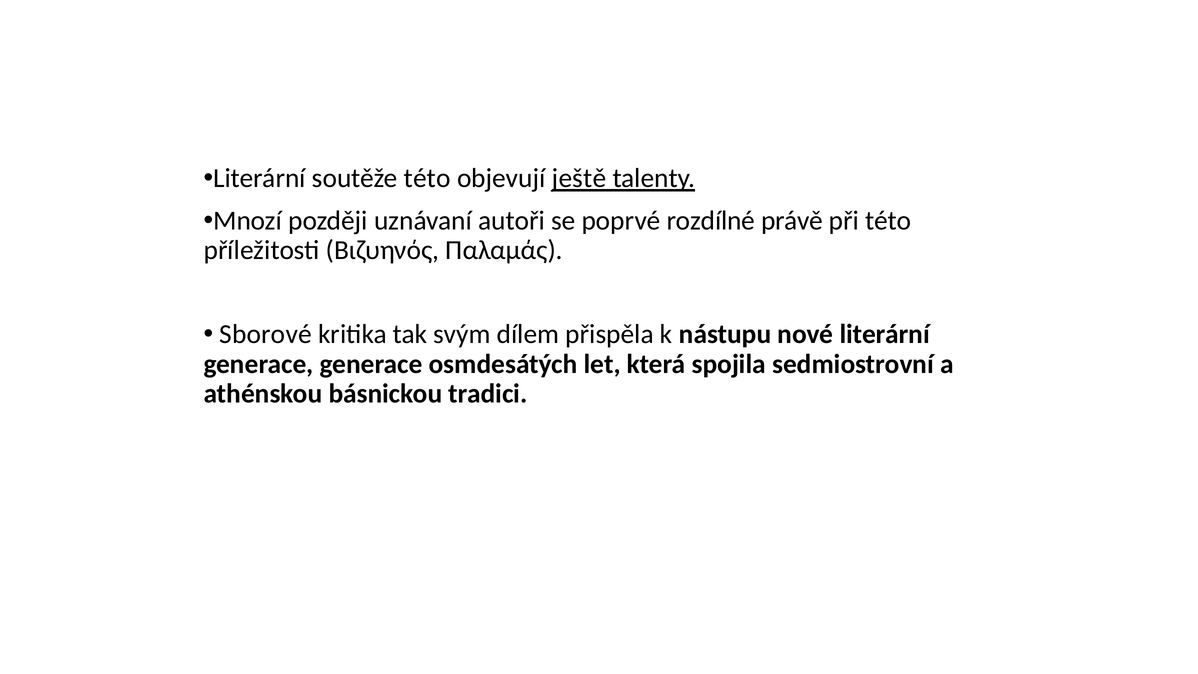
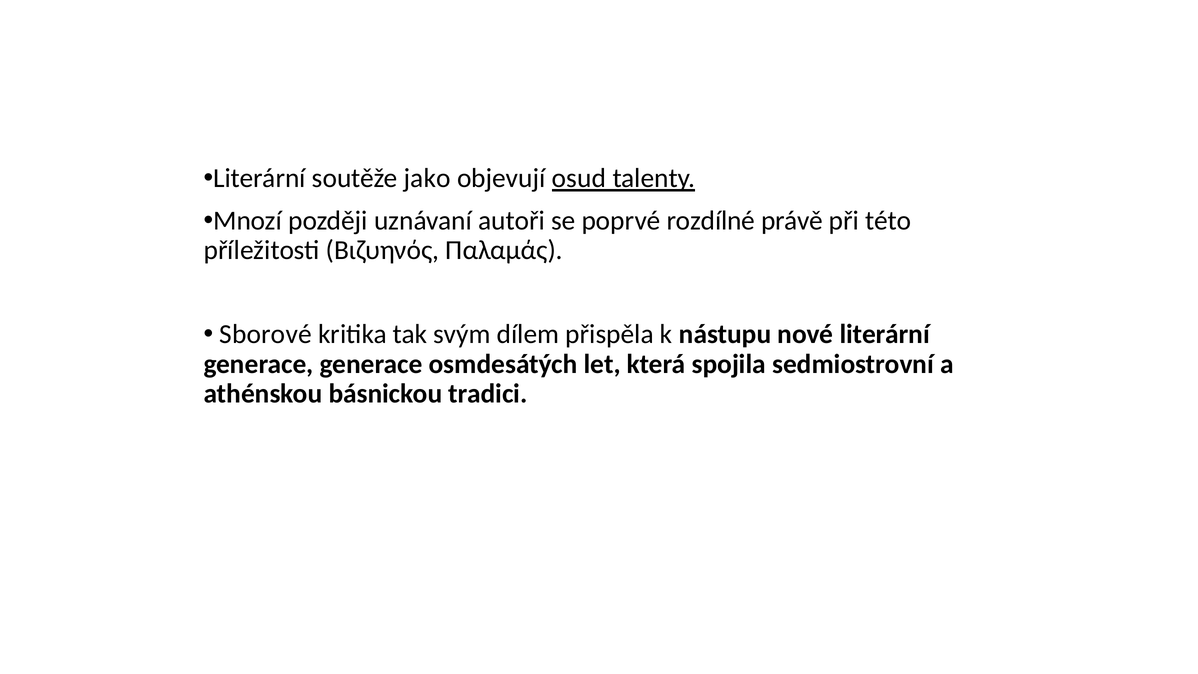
soutěže této: této -> jako (427, 178)
ještě: ještě -> osud (579, 178)
